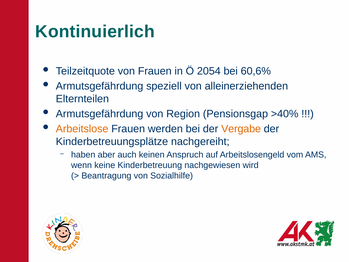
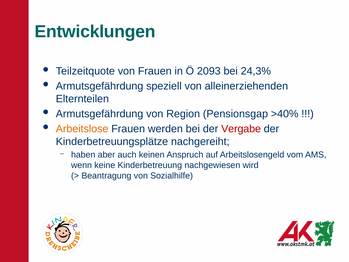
Kontinuierlich: Kontinuierlich -> Entwicklungen (95, 32)
2054: 2054 -> 2093 (209, 71)
60,6%: 60,6% -> 24,3% (256, 71)
Vergabe colour: orange -> red (241, 129)
